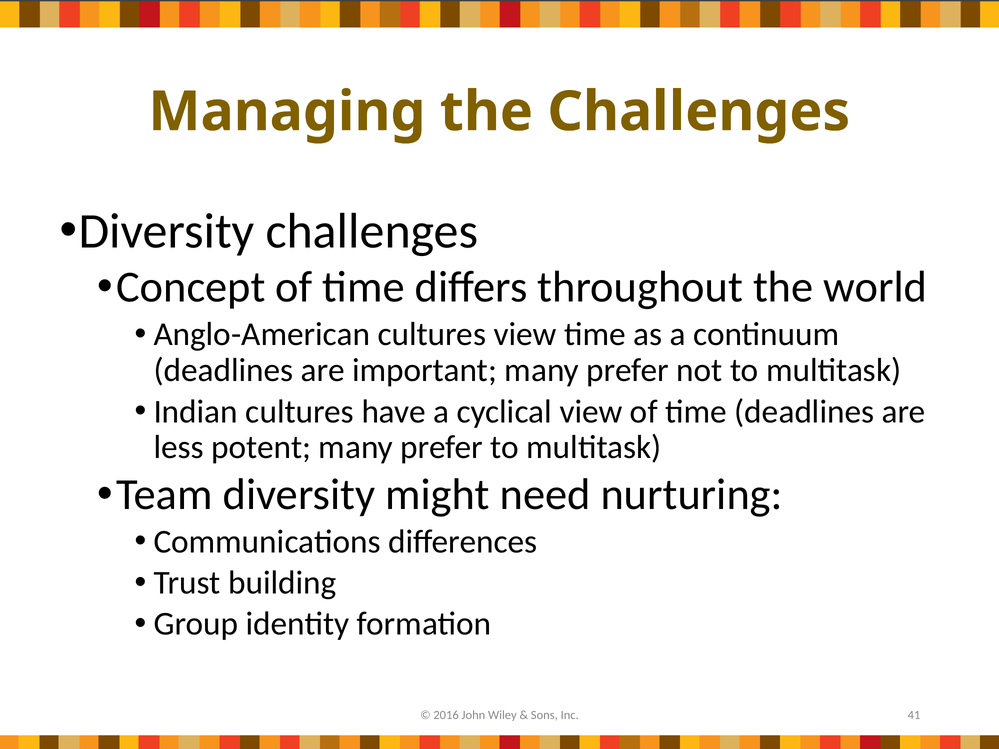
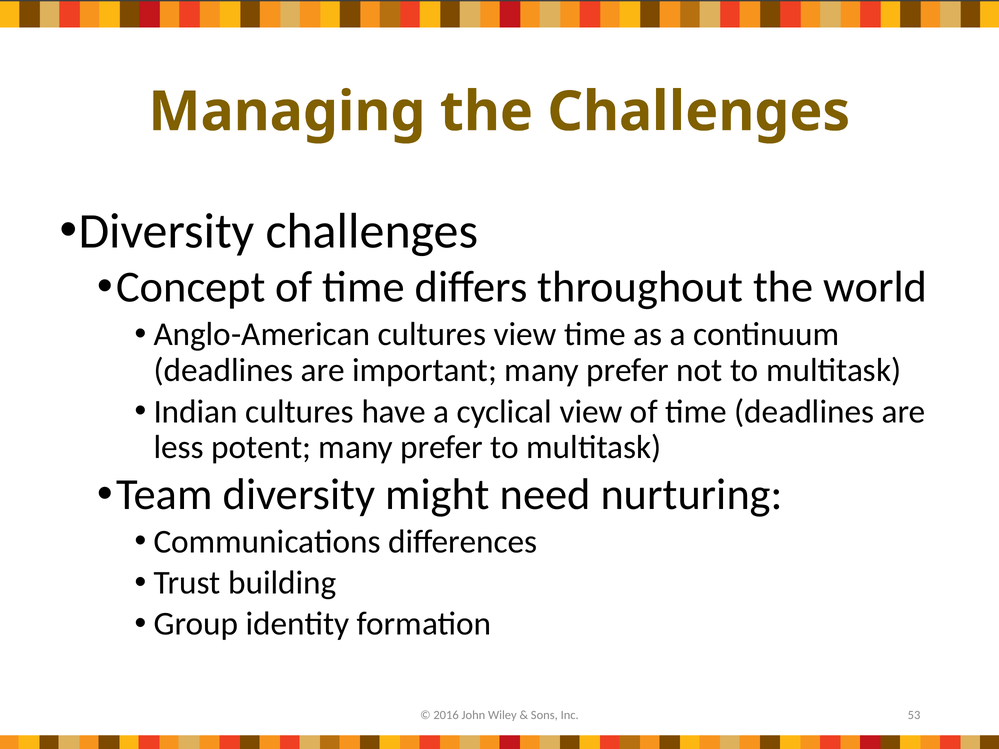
41: 41 -> 53 (914, 715)
